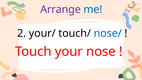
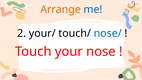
Arrange colour: purple -> orange (61, 9)
